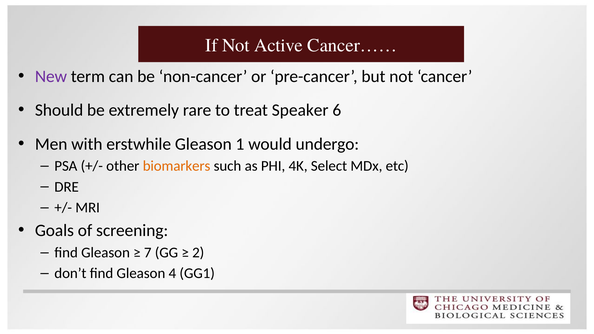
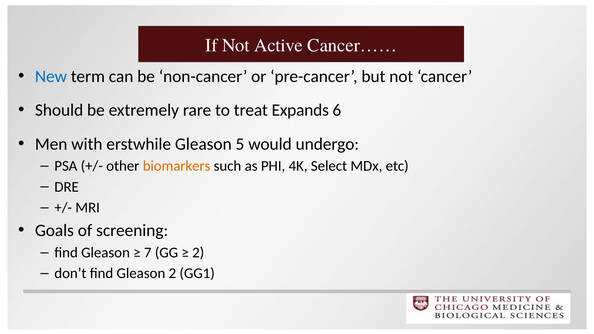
New colour: purple -> blue (51, 76)
Speaker: Speaker -> Expands (300, 110)
1: 1 -> 5 (240, 144)
Gleason 4: 4 -> 2 (172, 274)
